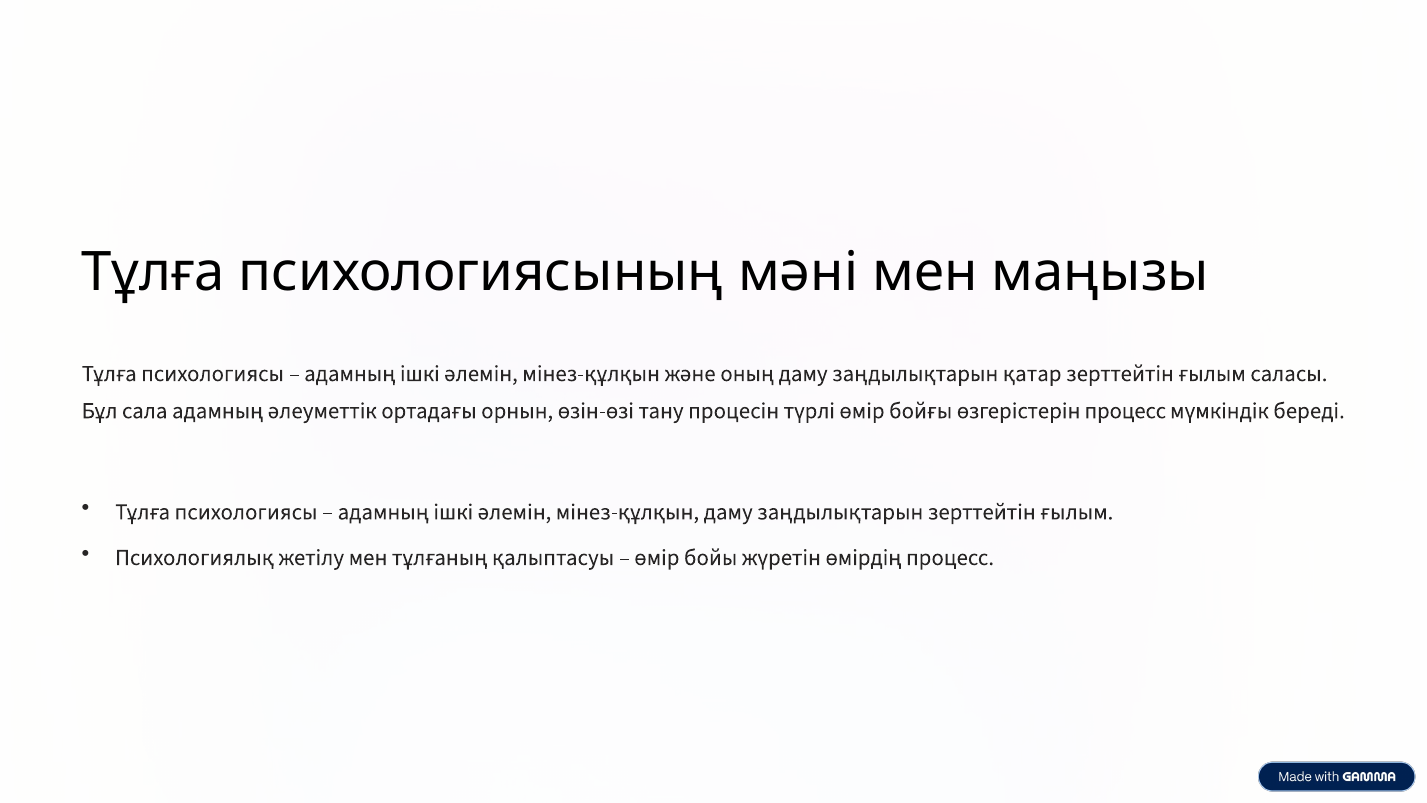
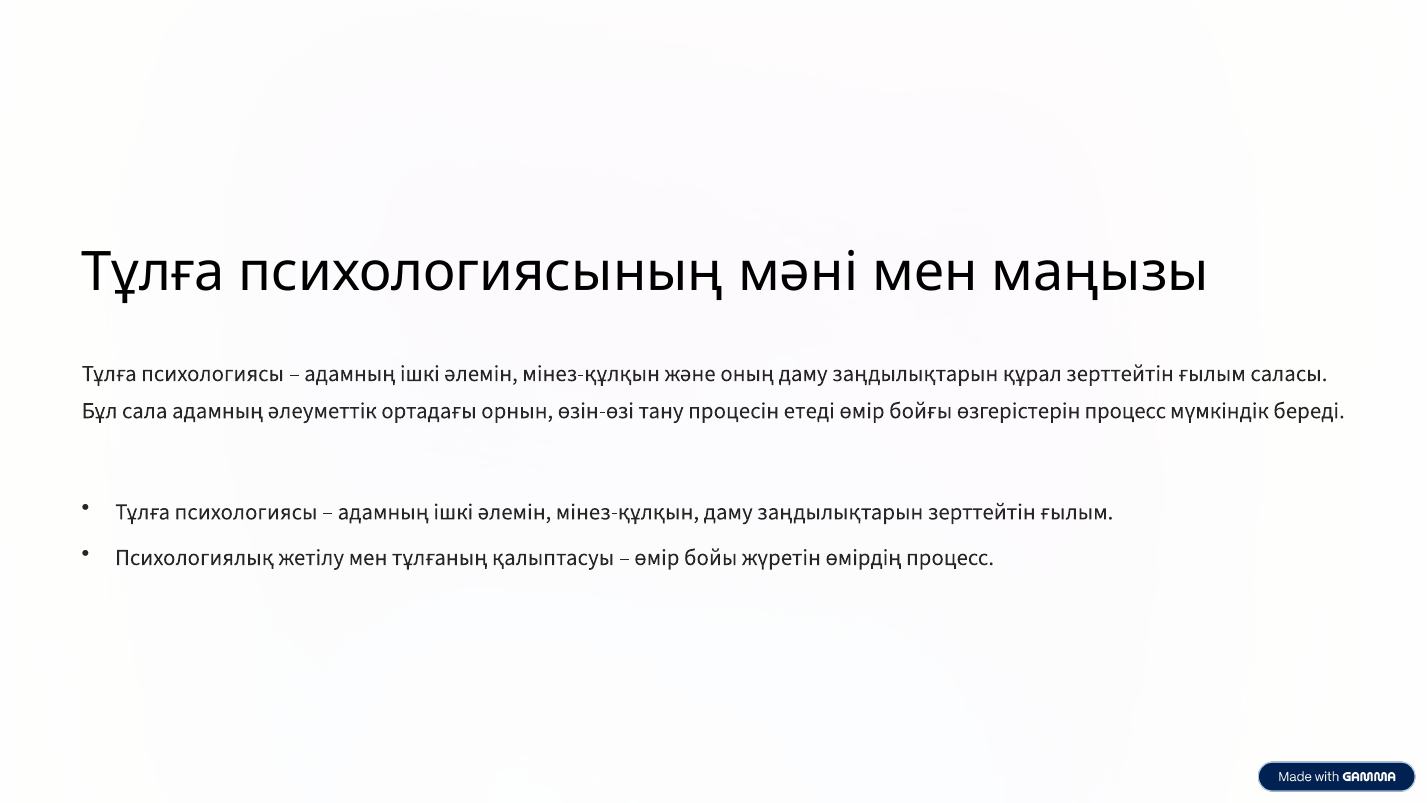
қатар: қатар -> құрал (1032, 373)
түрлі: түрлі -> етеді (809, 411)
